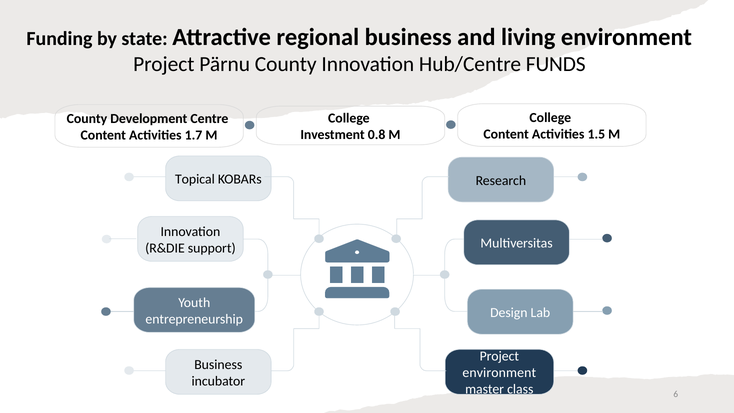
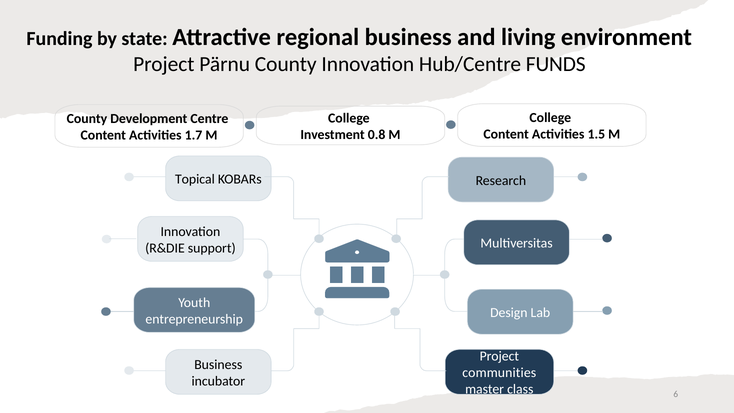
environment: environment -> communities (499, 373)
